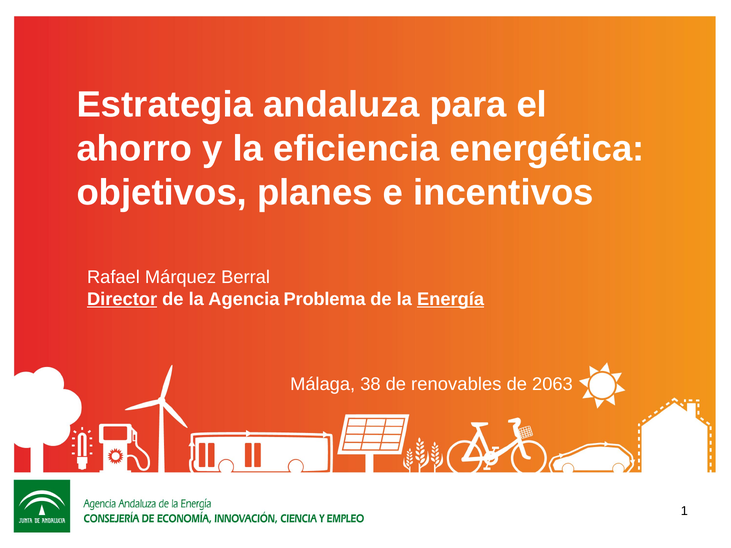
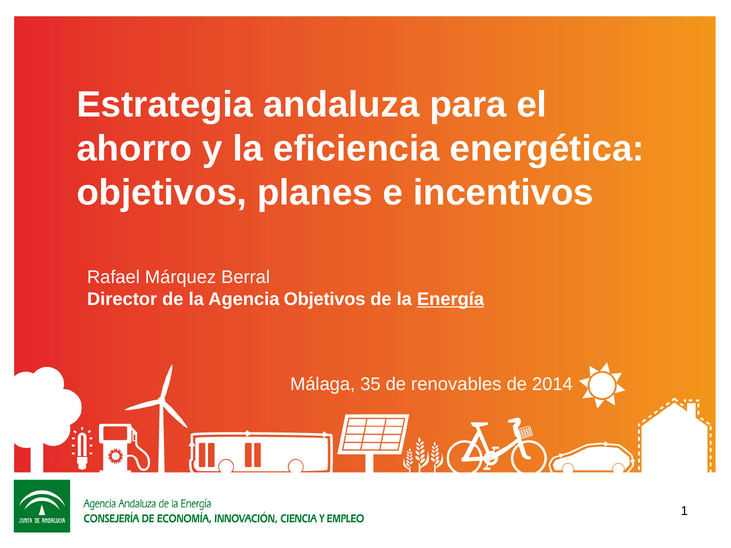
Director underline: present -> none (122, 299)
Agencia Problema: Problema -> Objetivos (325, 299)
38: 38 -> 35 (370, 384)
2063: 2063 -> 2014 (552, 384)
